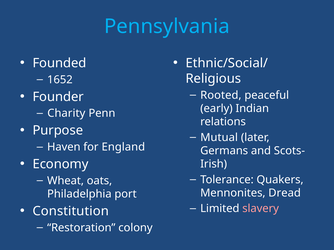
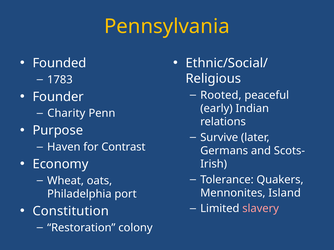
Pennsylvania colour: light blue -> yellow (167, 27)
1652: 1652 -> 1783 (60, 80)
Mutual: Mutual -> Survive (219, 138)
England: England -> Contrast (123, 147)
Dread: Dread -> Island (285, 193)
